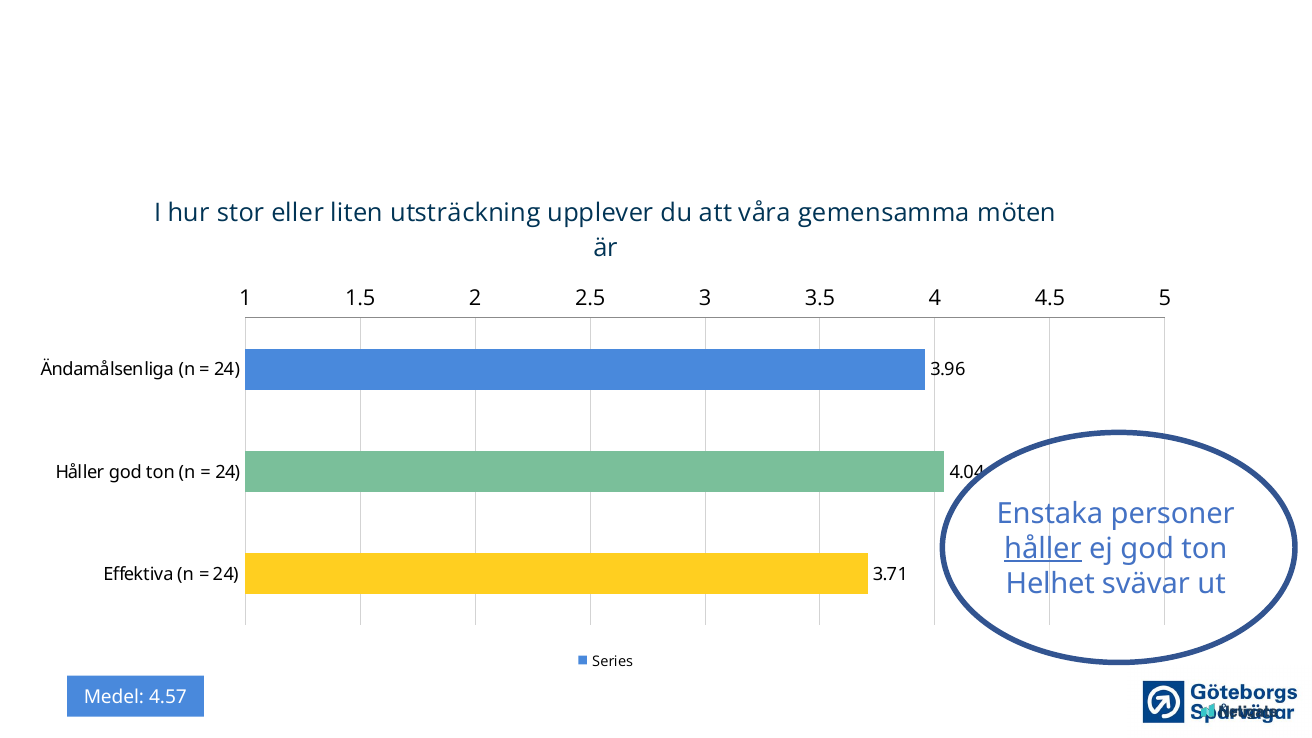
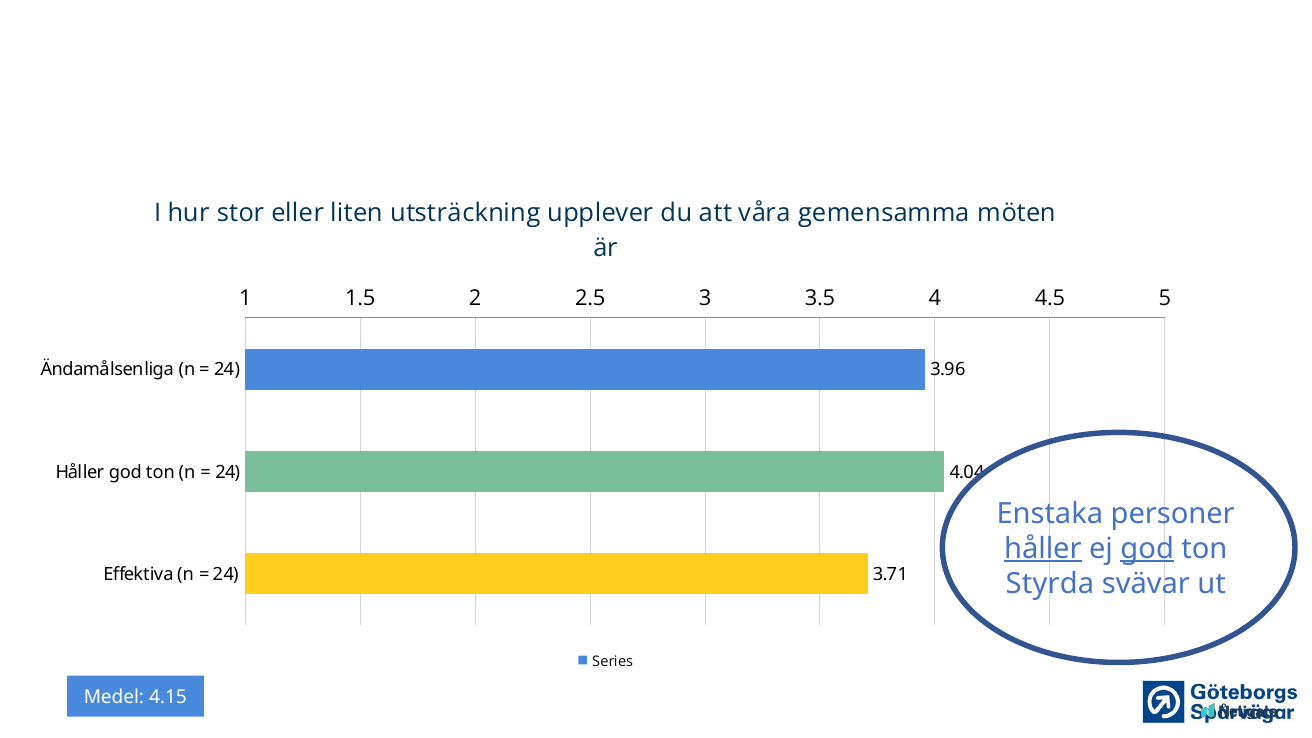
god underline: none -> present (1147, 549)
Helhet: Helhet -> Styrda (1050, 584)
4.57: 4.57 -> 4.15 (168, 697)
